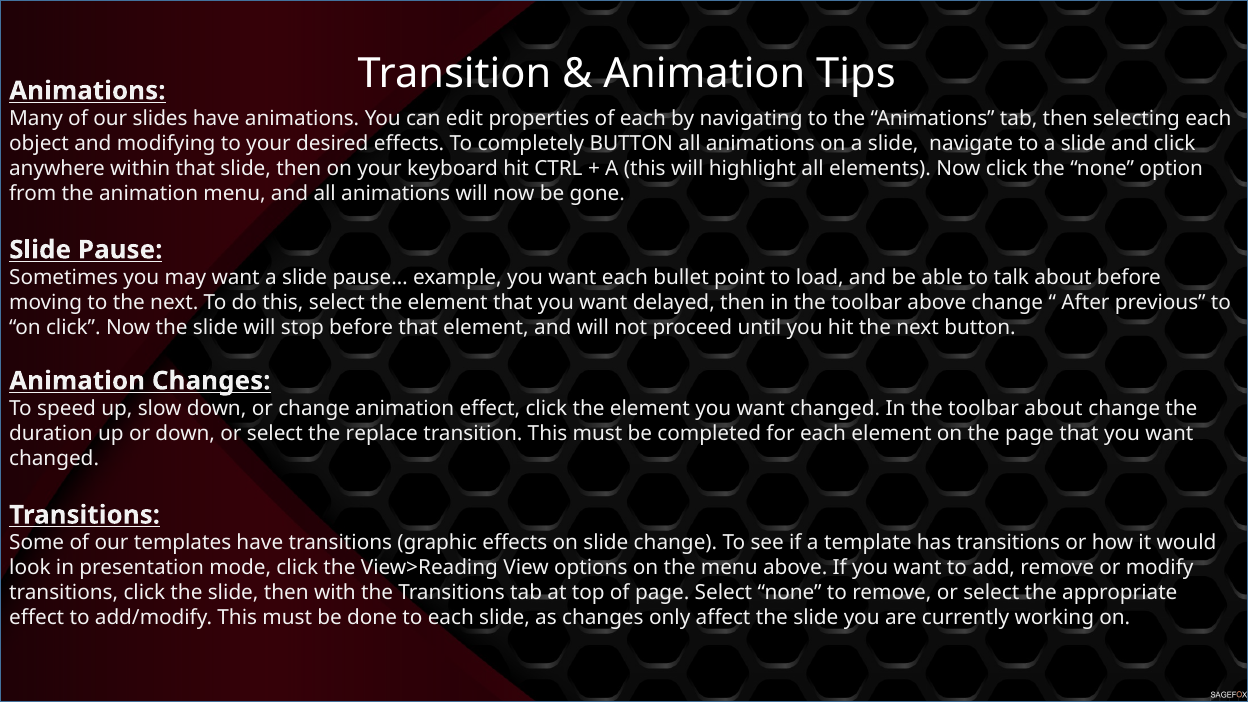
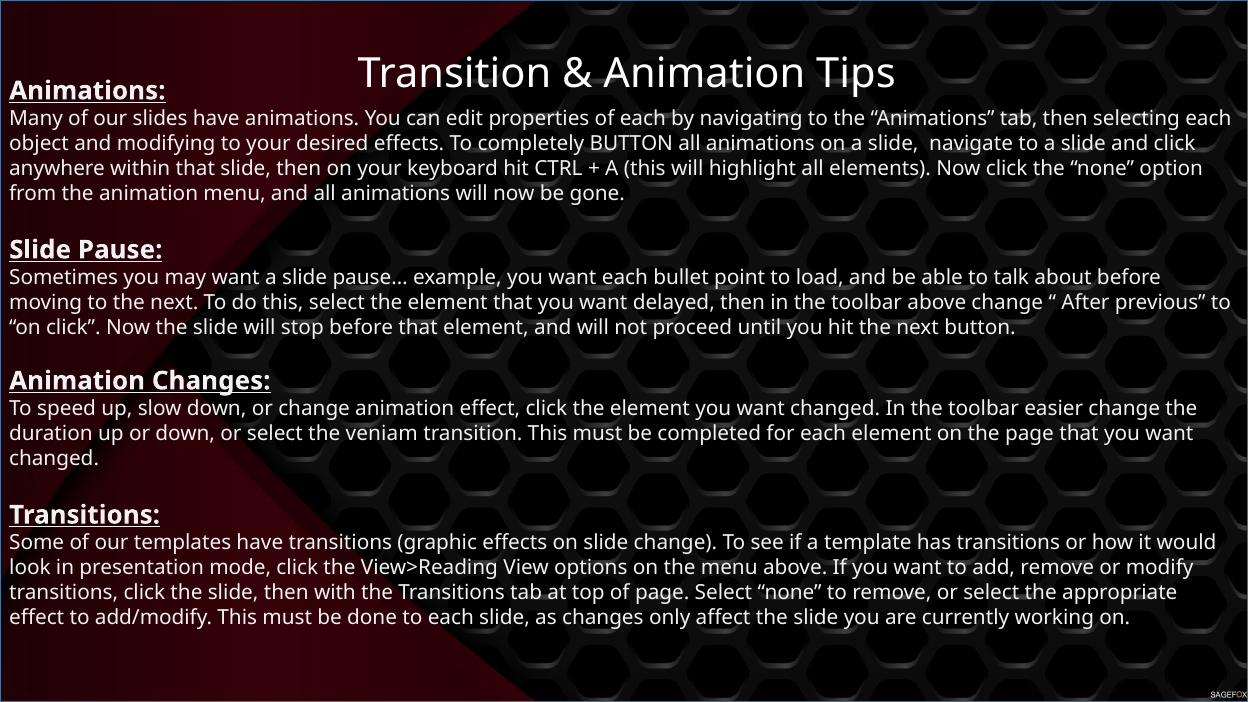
toolbar about: about -> easier (1054, 409)
replace: replace -> veniam (382, 433)
